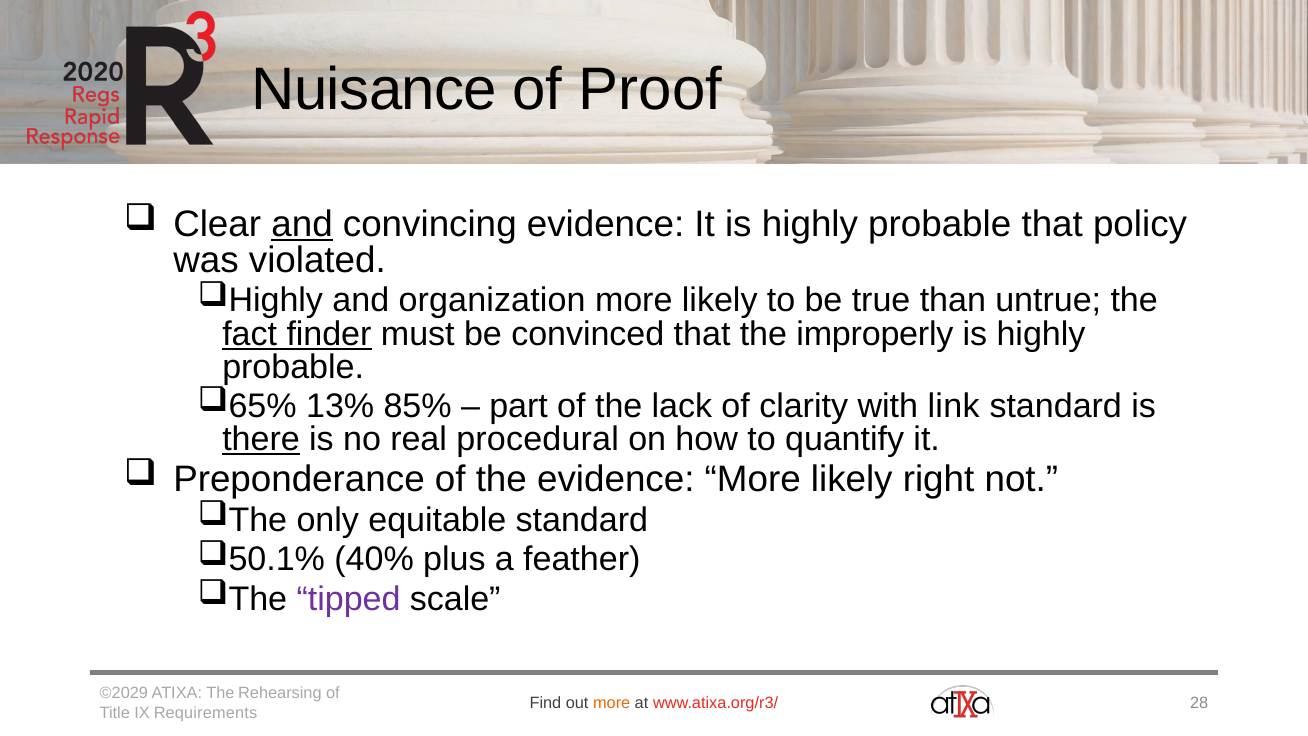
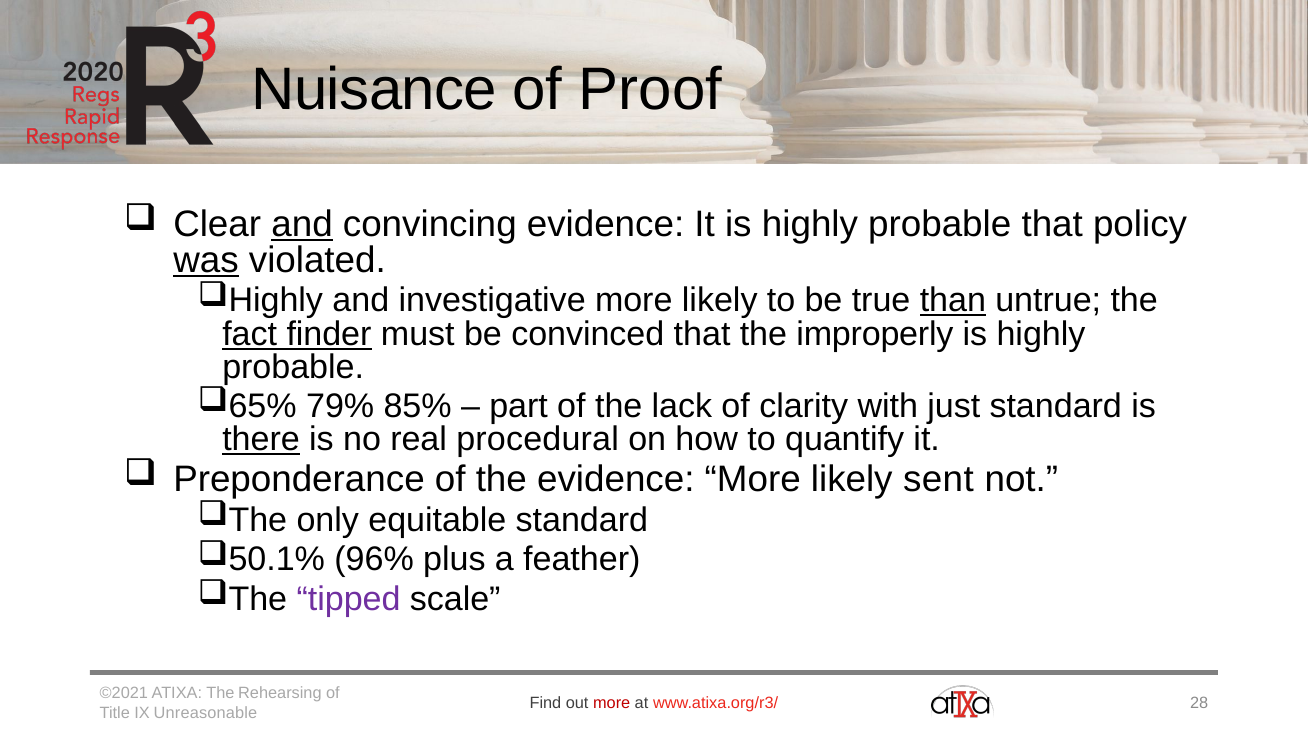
was underline: none -> present (206, 260)
organization: organization -> investigative (492, 301)
than underline: none -> present (953, 301)
13%: 13% -> 79% (340, 406)
link: link -> just (954, 406)
right: right -> sent (938, 479)
40%: 40% -> 96% (374, 559)
©2029: ©2029 -> ©2021 (124, 693)
more colour: orange -> red (612, 703)
Requirements: Requirements -> Unreasonable (205, 712)
